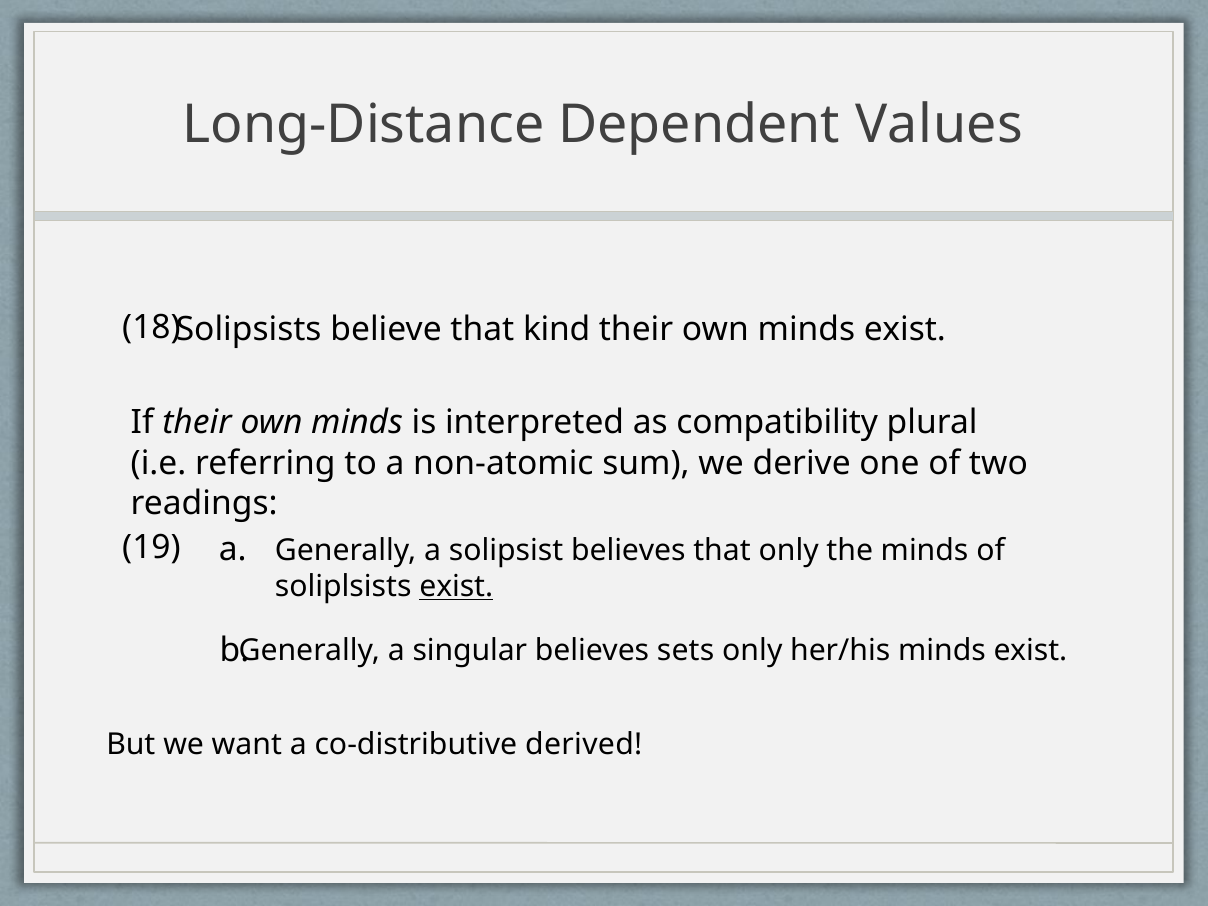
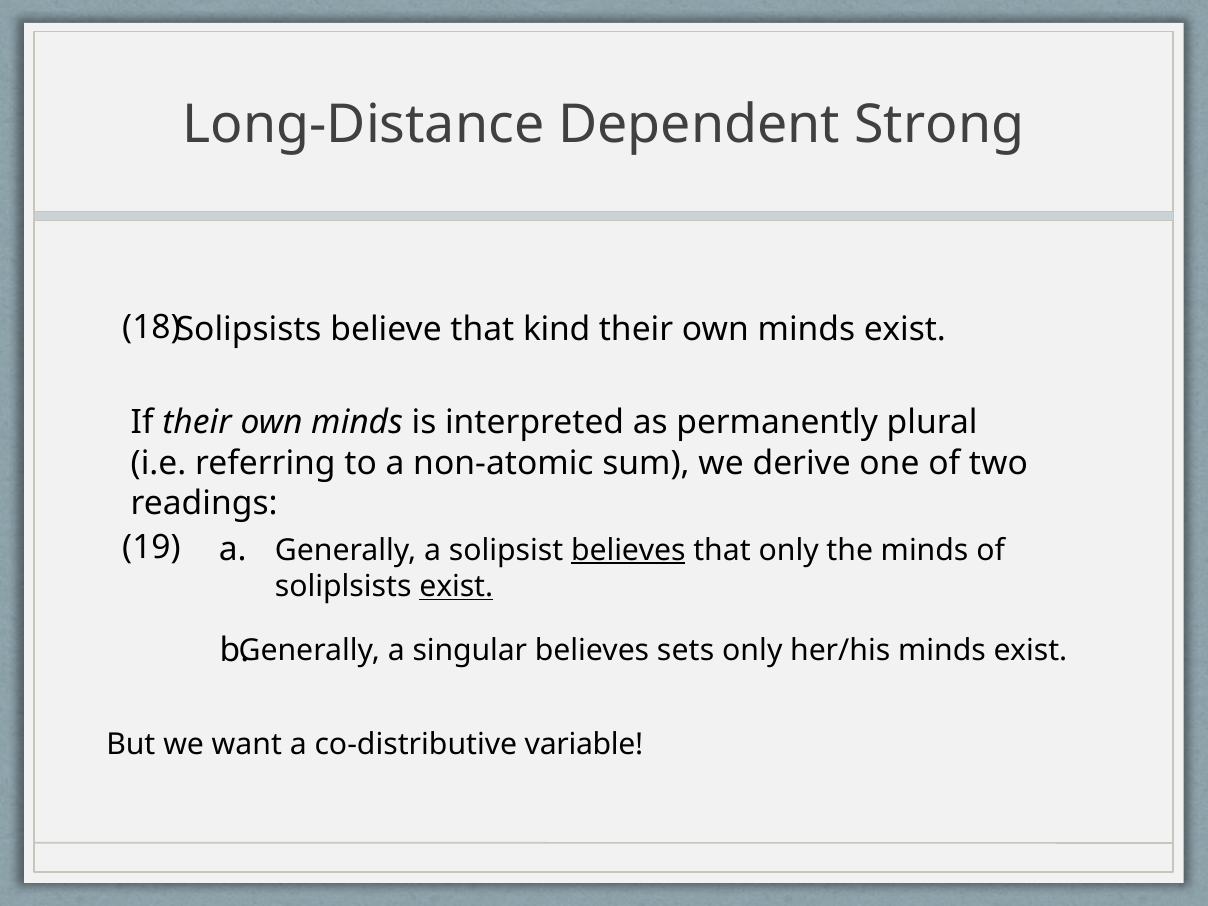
Values: Values -> Strong (939, 124)
compatibility: compatibility -> permanently (777, 423)
believes underline: none -> present (628, 550)
derived: derived -> variable (584, 745)
